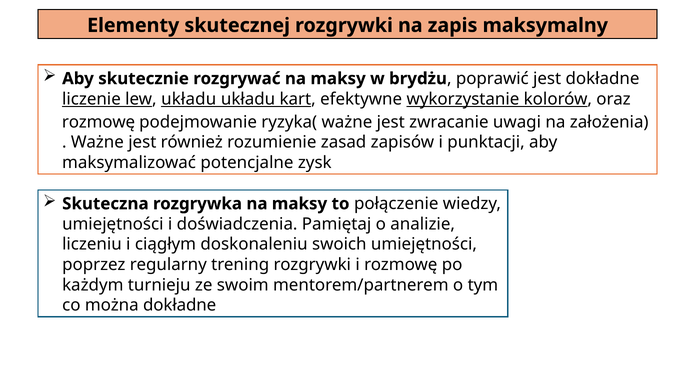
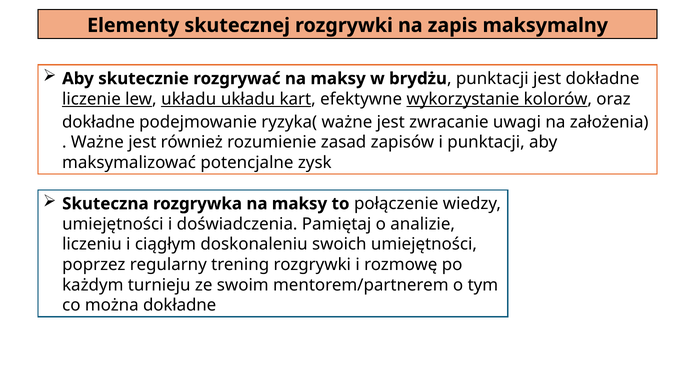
poprawić: poprawić -> punktacji (492, 79)
rozmowę: rozmowę -> dokładne (99, 122)
